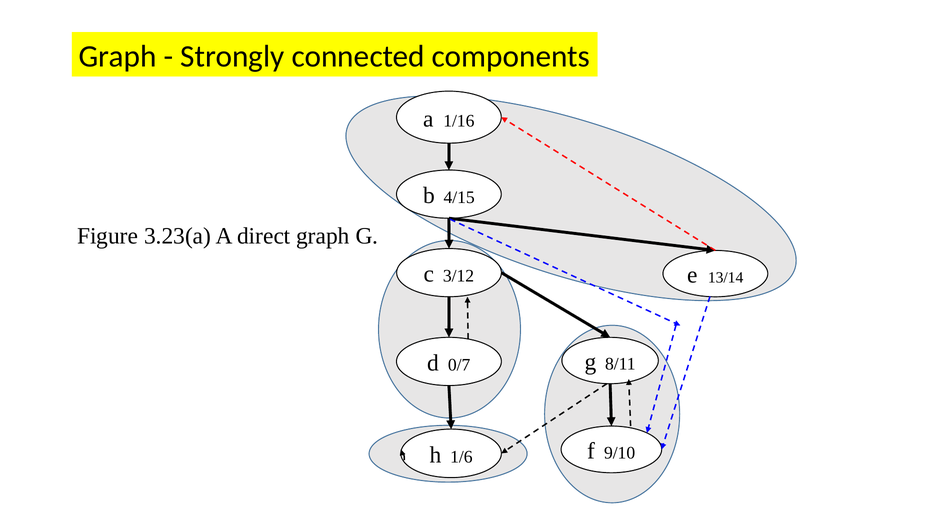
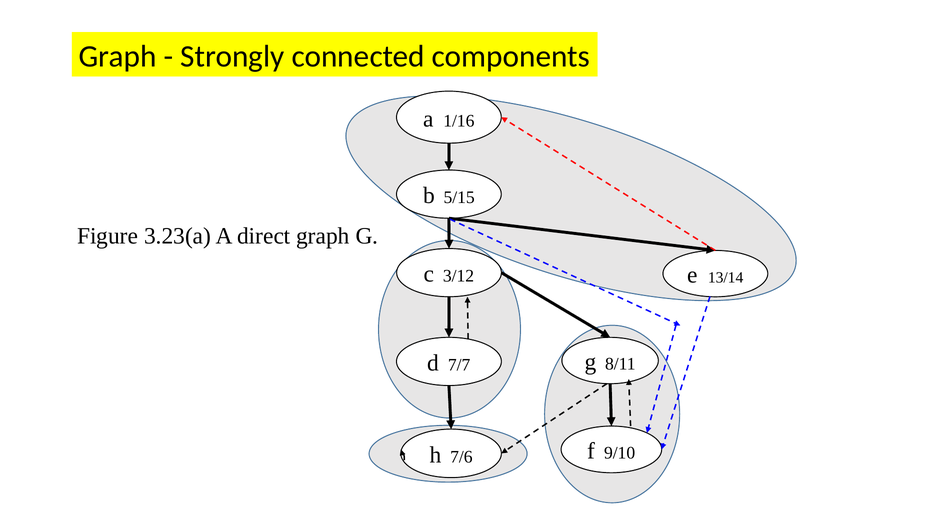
4/15: 4/15 -> 5/15 (459, 198)
0/7: 0/7 -> 7/7 (459, 365)
1/6: 1/6 -> 7/6 (461, 457)
